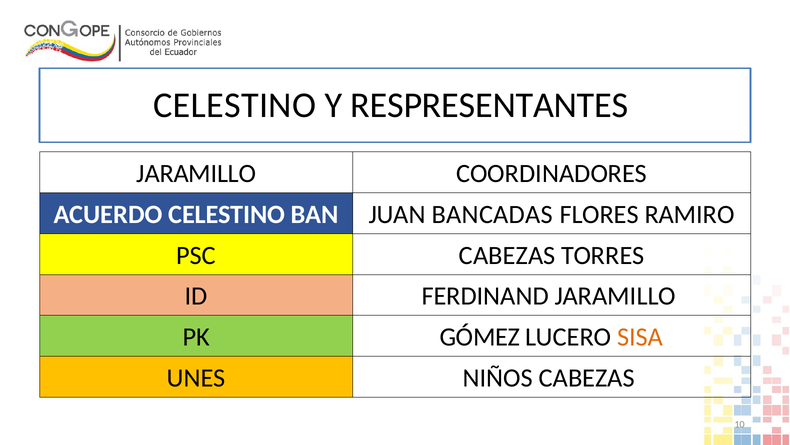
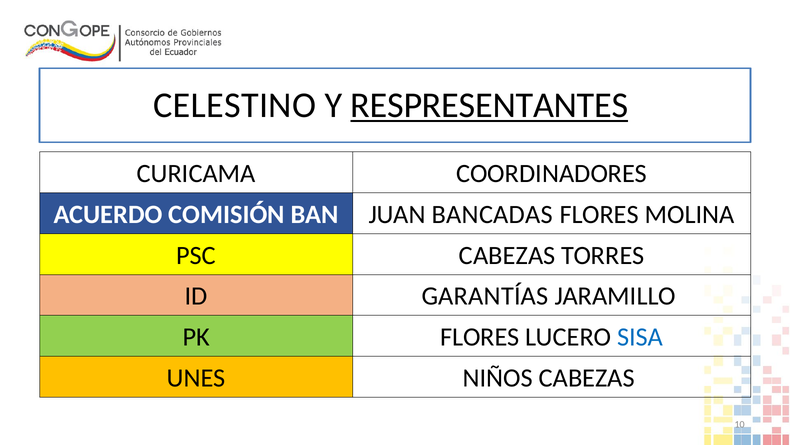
RESPRESENTANTES underline: none -> present (489, 105)
JARAMILLO: JARAMILLO -> CURICAMA (196, 173)
ACUERDO CELESTINO: CELESTINO -> COMISIÓN (227, 214)
RAMIRO: RAMIRO -> MOLINA (690, 214)
FERDINAND: FERDINAND -> GARANTÍAS (485, 296)
PK GÓMEZ: GÓMEZ -> FLORES (480, 337)
SISA colour: orange -> blue (640, 337)
